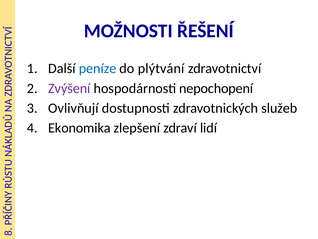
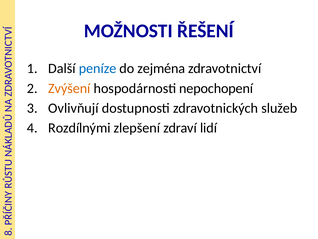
plýtvání: plýtvání -> zejména (161, 68)
Zvýšení colour: purple -> orange (69, 88)
Ekonomika: Ekonomika -> Rozdílnými (79, 128)
